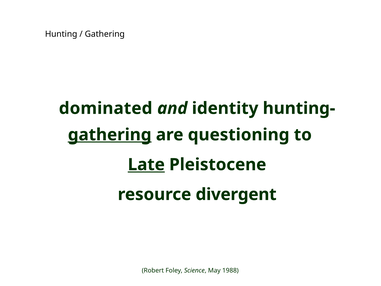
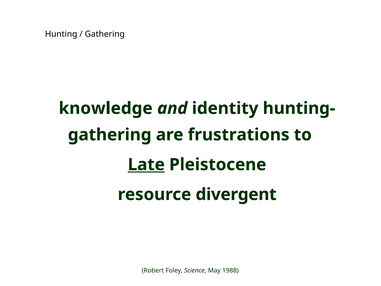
dominated: dominated -> knowledge (106, 108)
gathering underline: present -> none (110, 135)
questioning: questioning -> frustrations (239, 135)
